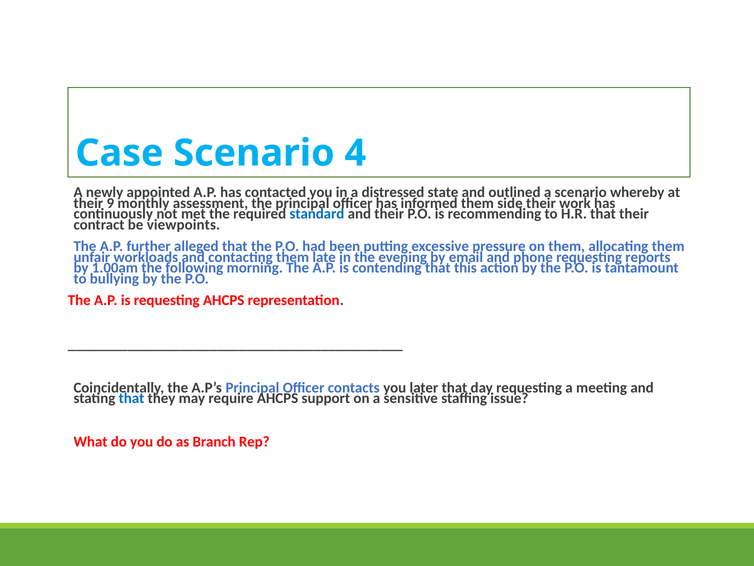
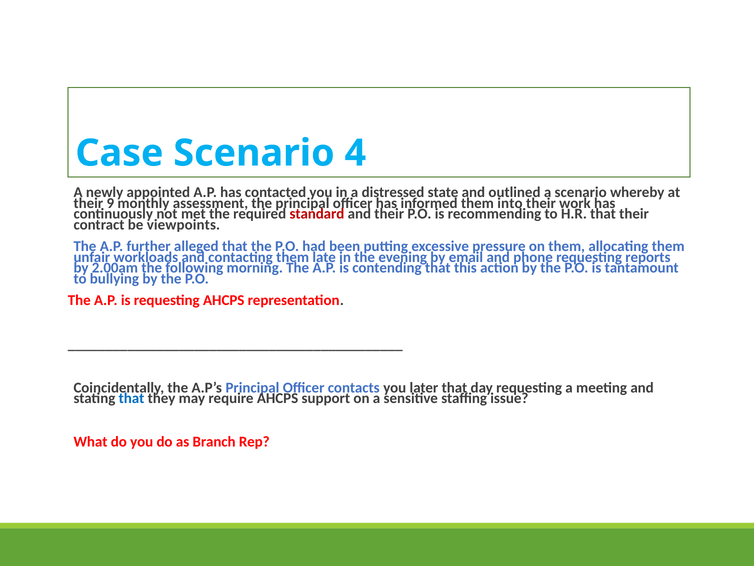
side: side -> into (510, 203)
standard colour: blue -> red (317, 214)
1.00am: 1.00am -> 2.00am (115, 268)
